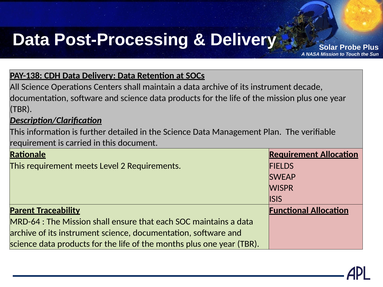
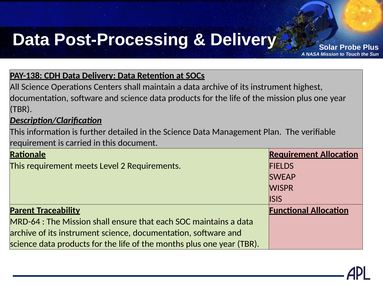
decade: decade -> highest (308, 87)
